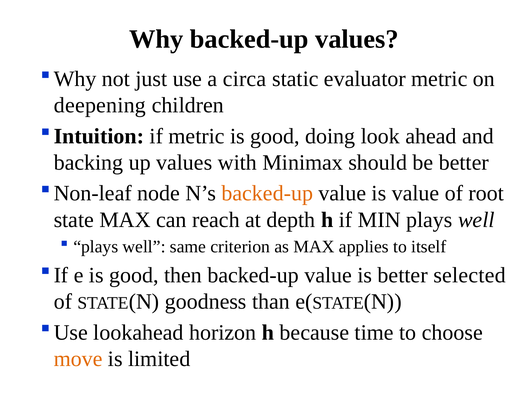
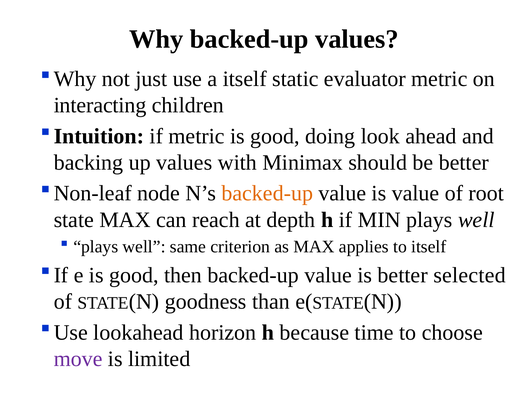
a circa: circa -> itself (245, 79)
deepening: deepening -> interacting (100, 105)
move colour: orange -> purple (78, 359)
